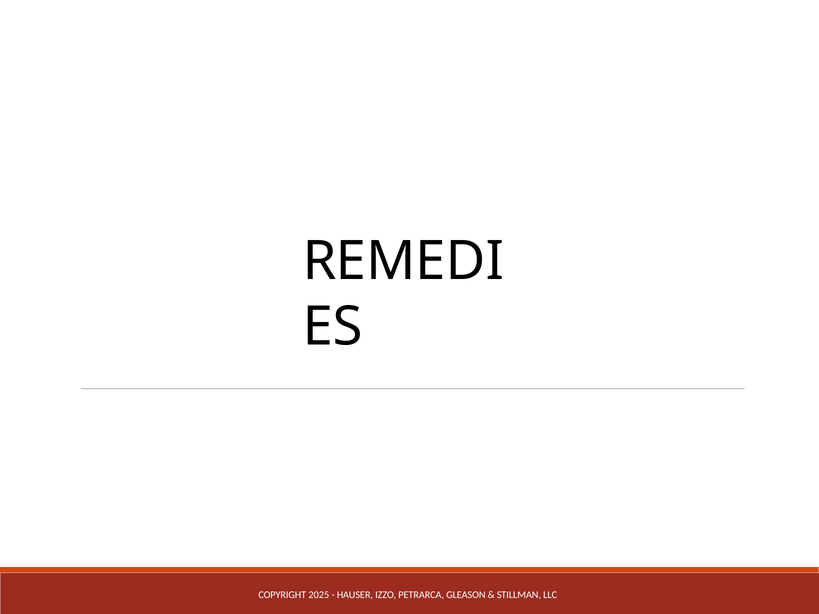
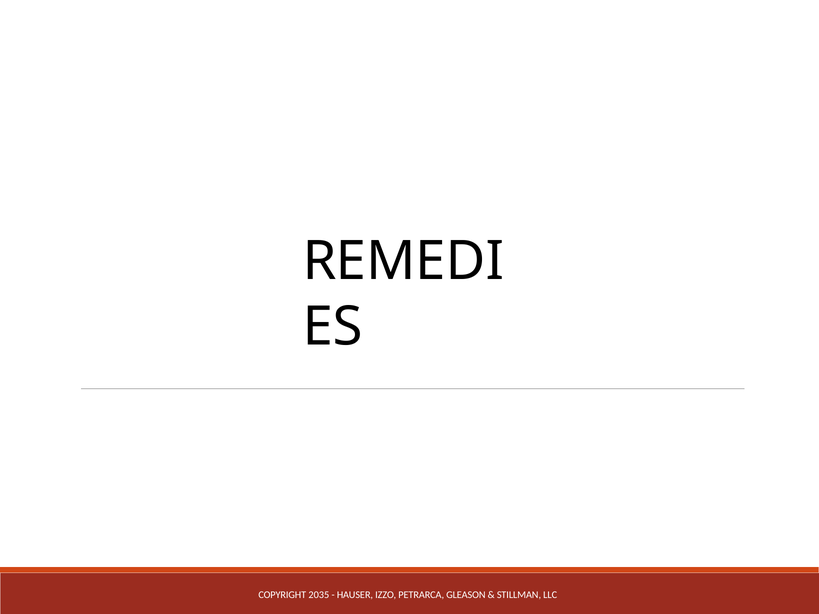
2025: 2025 -> 2035 (319, 595)
